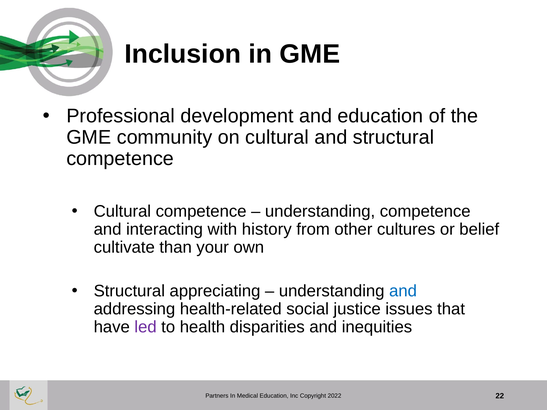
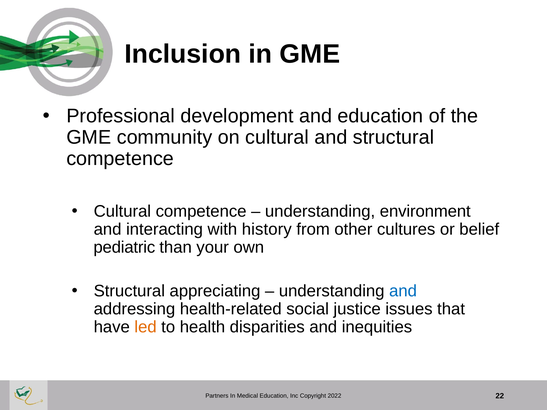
understanding competence: competence -> environment (425, 211)
cultivate: cultivate -> pediatric (124, 247)
led colour: purple -> orange (146, 327)
